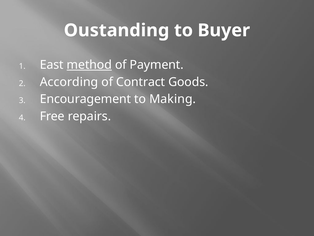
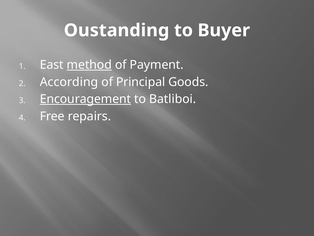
Contract: Contract -> Principal (141, 82)
Encouragement underline: none -> present (85, 99)
Making: Making -> Batliboi (173, 99)
